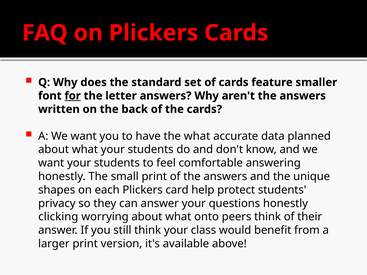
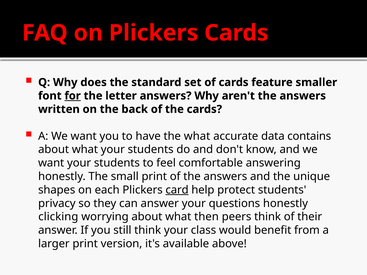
planned: planned -> contains (309, 136)
card underline: none -> present (177, 190)
onto: onto -> then (207, 217)
